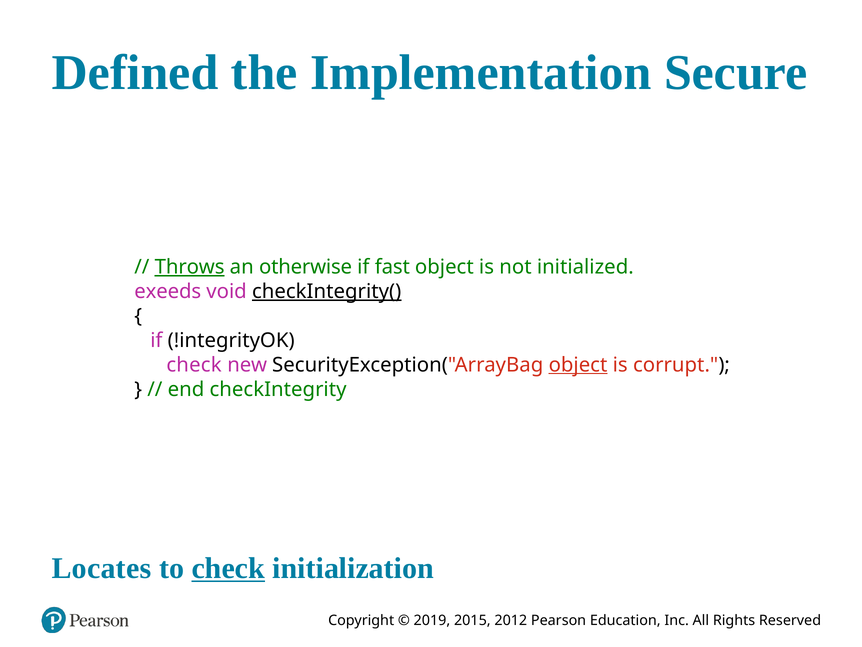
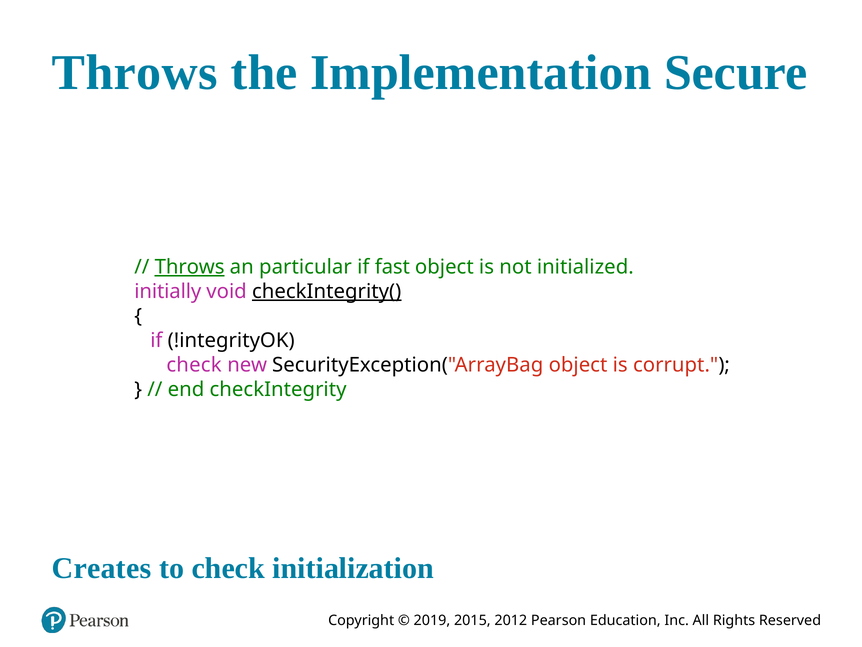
Defined: Defined -> Throws (135, 73)
otherwise: otherwise -> particular (305, 267)
exeeds: exeeds -> initially (168, 291)
object underline: present -> none (578, 365)
Locates: Locates -> Creates (102, 568)
check underline: present -> none (228, 568)
